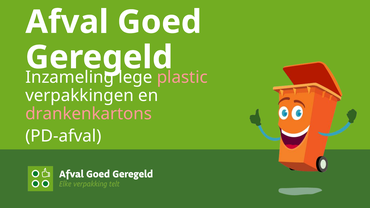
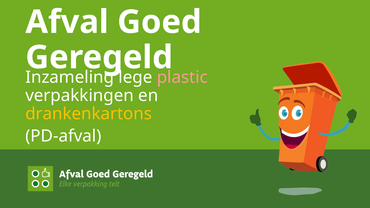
drankenkartons colour: pink -> yellow (89, 114)
